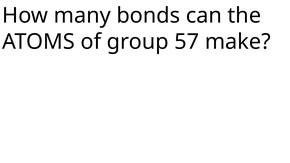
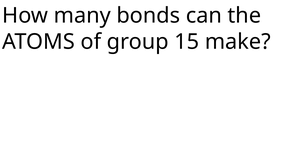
57: 57 -> 15 (187, 42)
